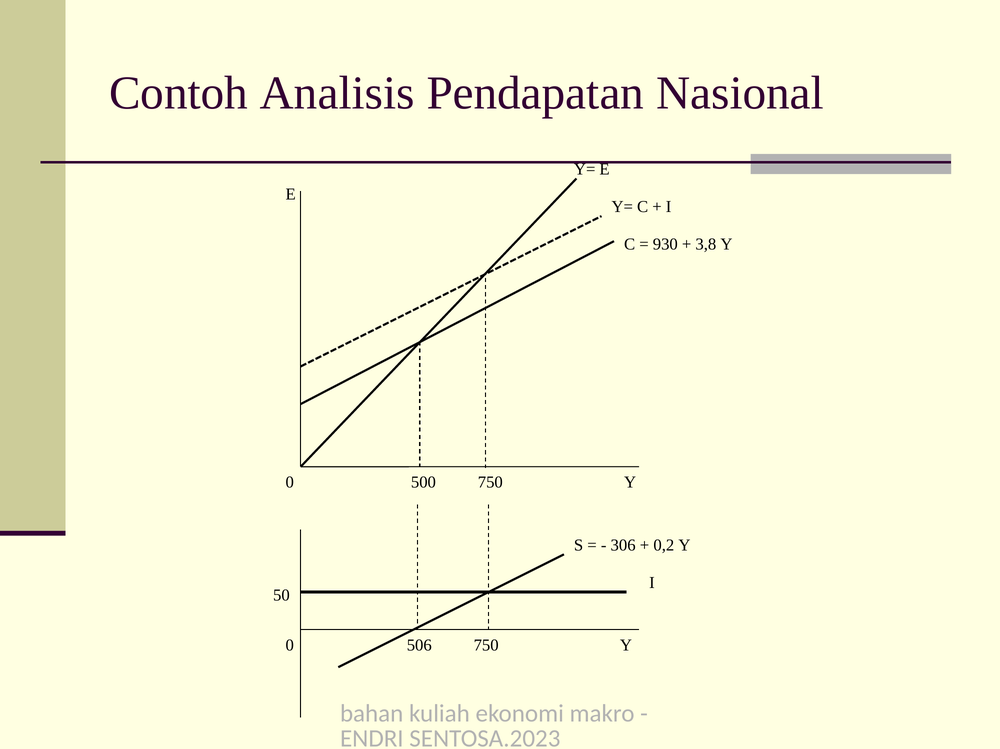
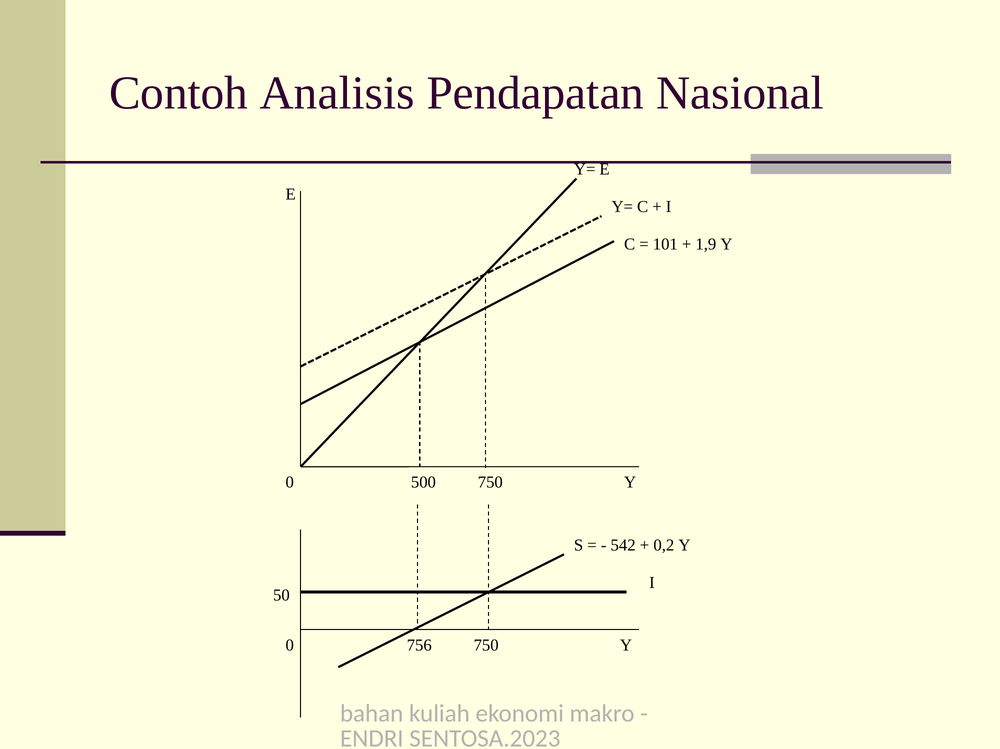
930: 930 -> 101 (665, 244)
3,8: 3,8 -> 1,9 (706, 244)
306: 306 -> 542 (623, 545)
506: 506 -> 756 (419, 646)
